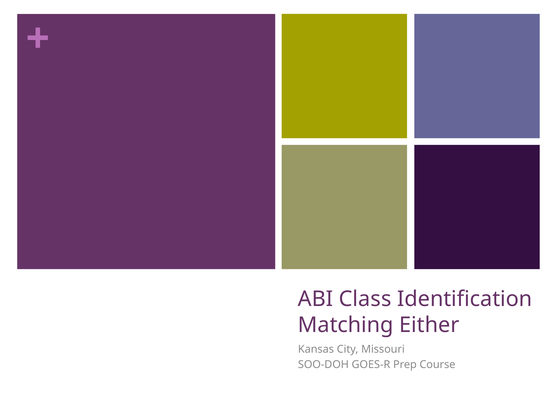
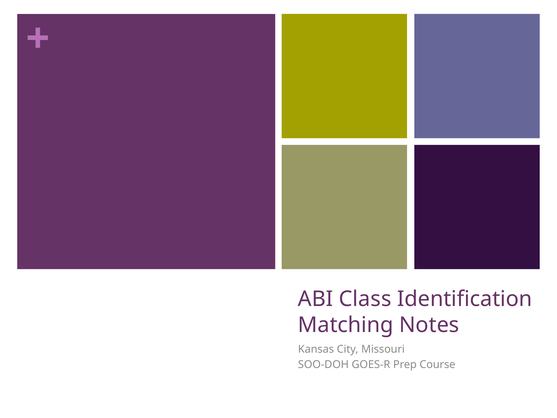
Either: Either -> Notes (429, 325)
